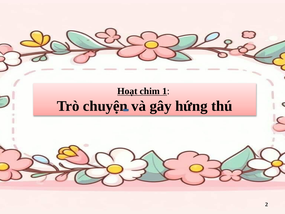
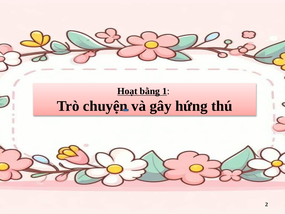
chim: chim -> bằng (150, 91)
